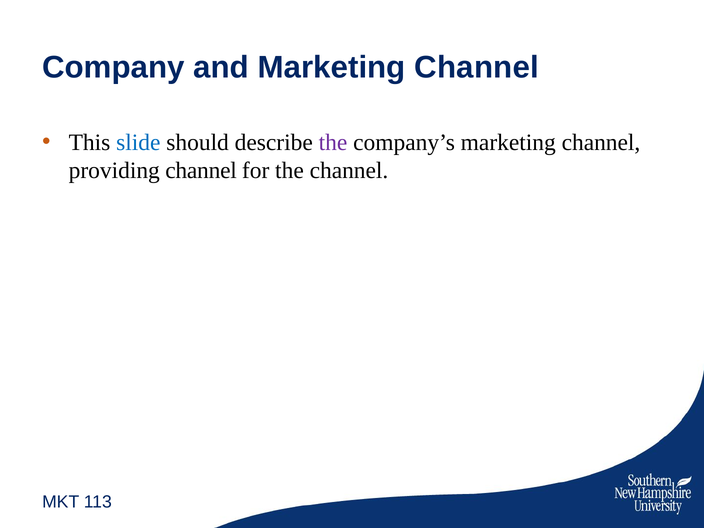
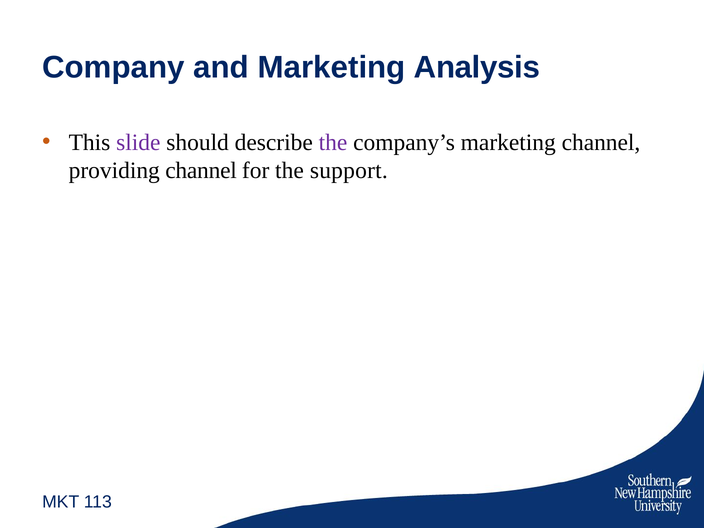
and Marketing Channel: Channel -> Analysis (477, 67)
slide colour: blue -> purple (138, 142)
the channel: channel -> support (349, 171)
